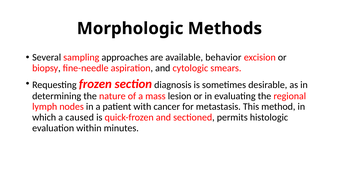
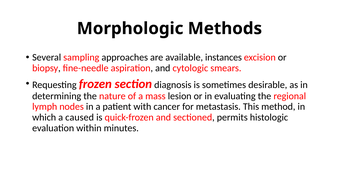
behavior: behavior -> instances (223, 57)
